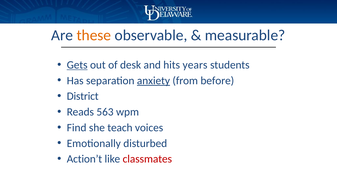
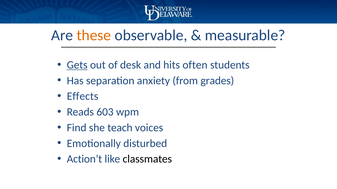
years: years -> often (195, 65)
anxiety underline: present -> none (153, 81)
before: before -> grades (217, 81)
District: District -> Effects (83, 97)
563: 563 -> 603 (105, 112)
classmates colour: red -> black (147, 159)
